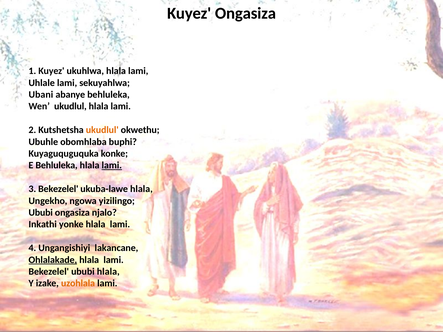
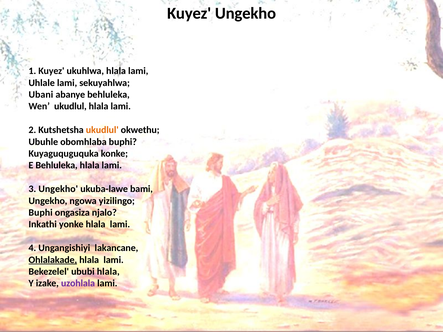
Kuyez Ongasiza: Ongasiza -> Ungekho (245, 13)
lami underline: present -> none (112, 166)
3 Bekezelel: Bekezelel -> Ungekho (58, 189)
ukuba-lawe hlala: hlala -> bami (141, 189)
Ububi: Ububi -> Buphi (41, 213)
uzohlala colour: orange -> purple (78, 284)
